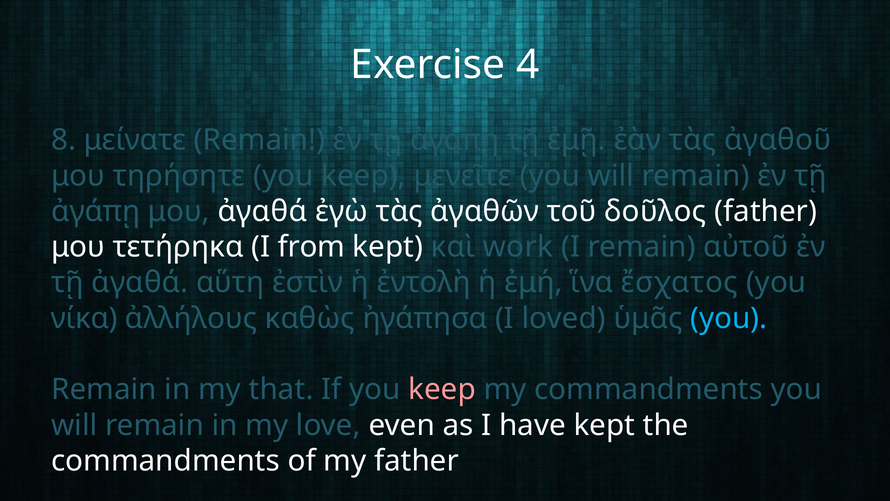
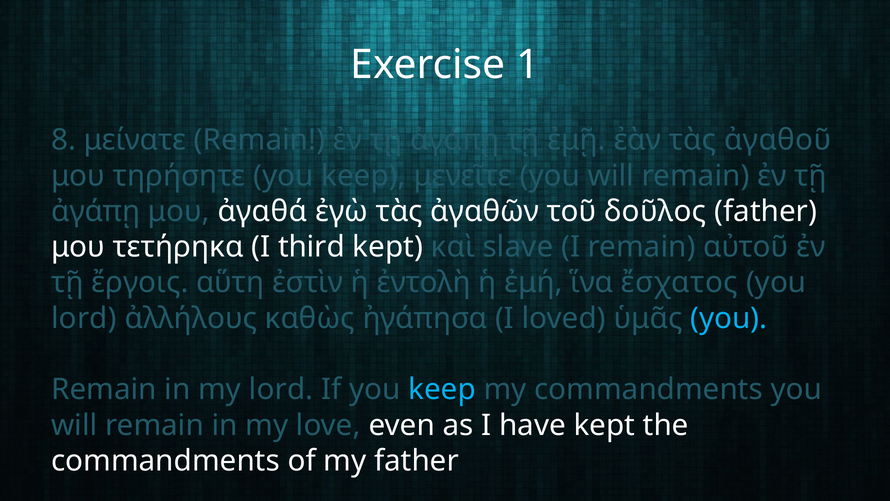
4: 4 -> 1 (528, 65)
from: from -> third (311, 247)
work: work -> slave (518, 247)
τῇ ἀγαθά: ἀγαθά -> ἔργοις (140, 282)
νίκα: νίκα -> lord (84, 318)
my that: that -> lord (281, 389)
keep colour: pink -> light blue (442, 389)
